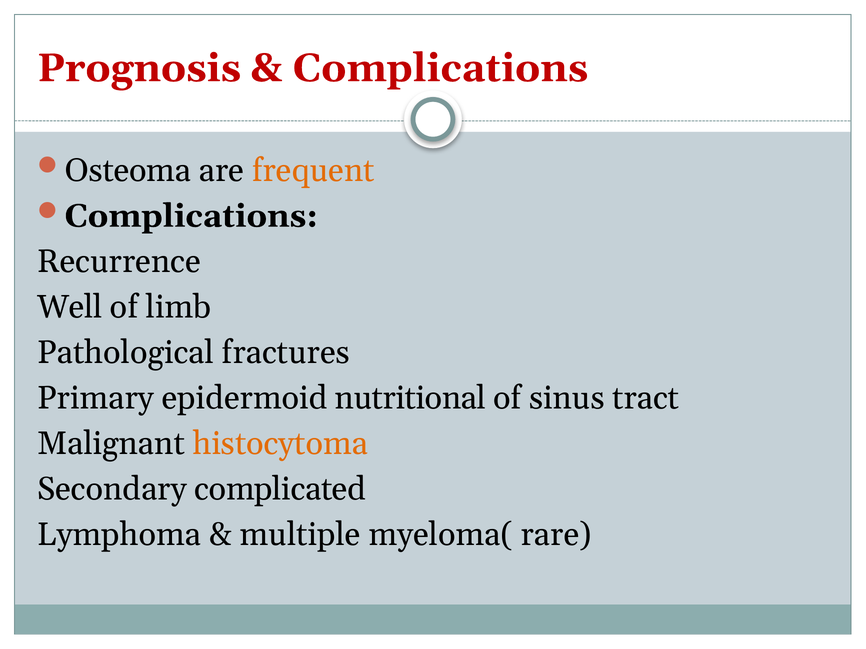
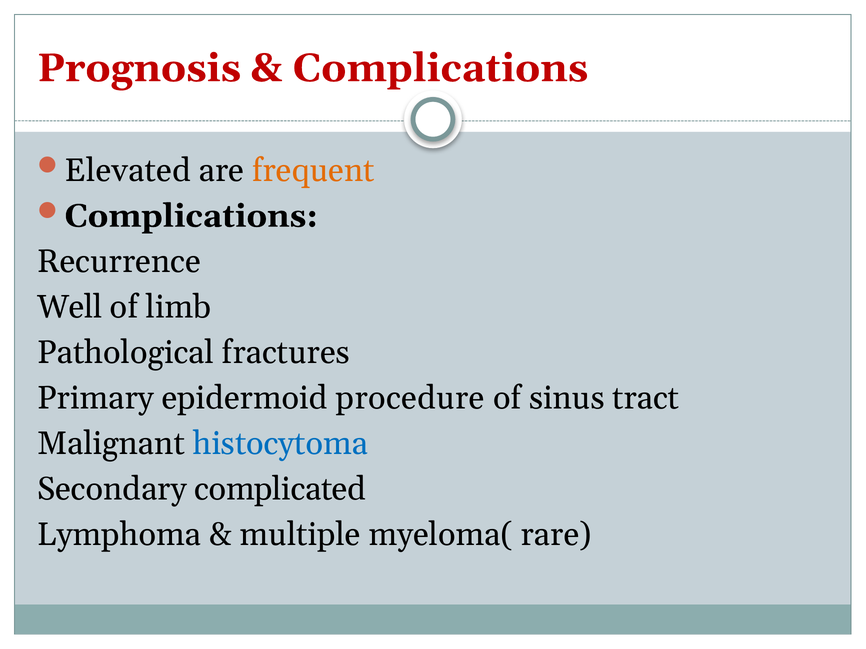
Osteoma: Osteoma -> Elevated (128, 171)
nutritional: nutritional -> procedure (410, 398)
histocytoma colour: orange -> blue (280, 444)
